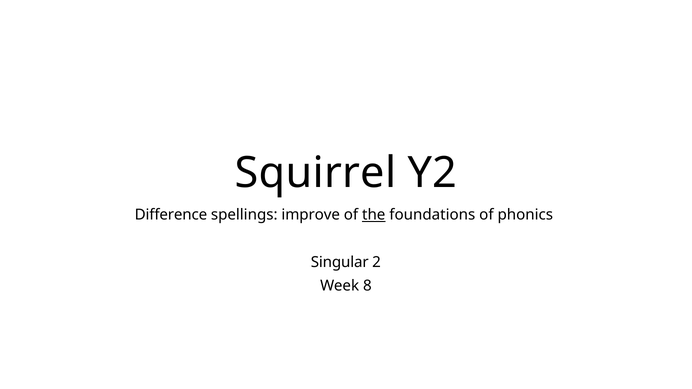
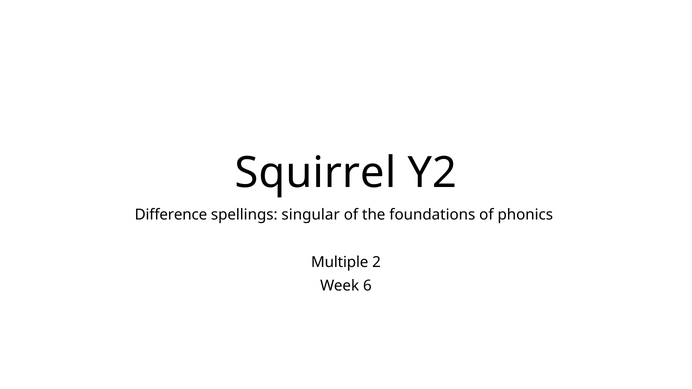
improve: improve -> singular (311, 215)
the underline: present -> none (374, 215)
Singular: Singular -> Multiple (340, 262)
8: 8 -> 6 (367, 286)
